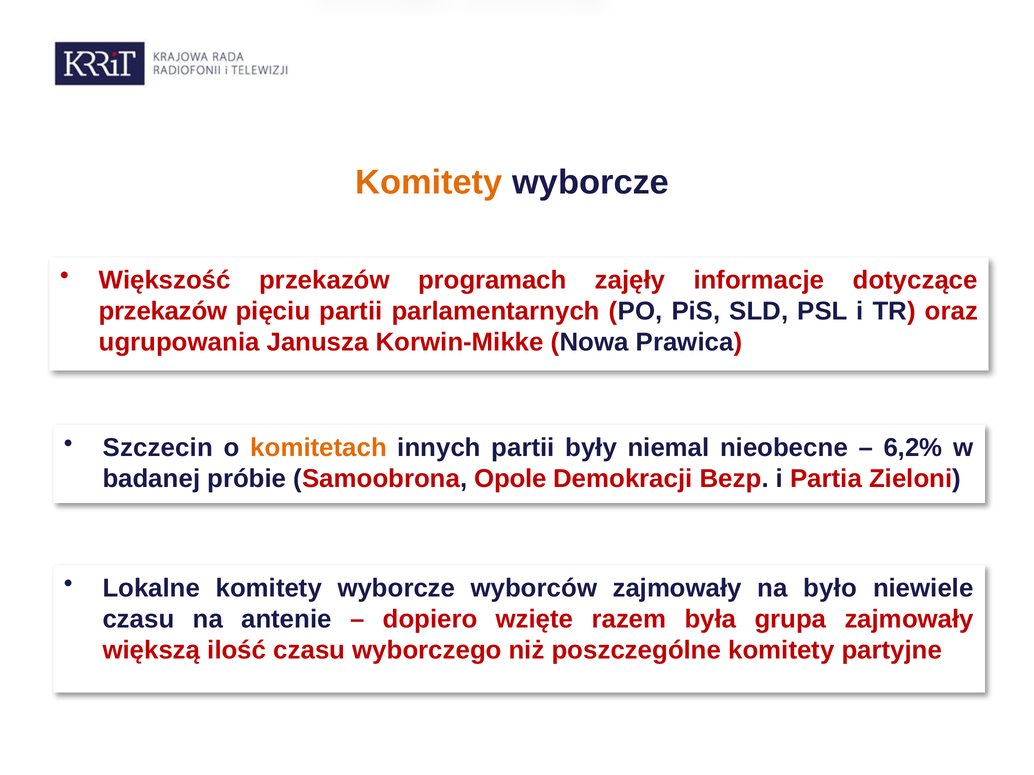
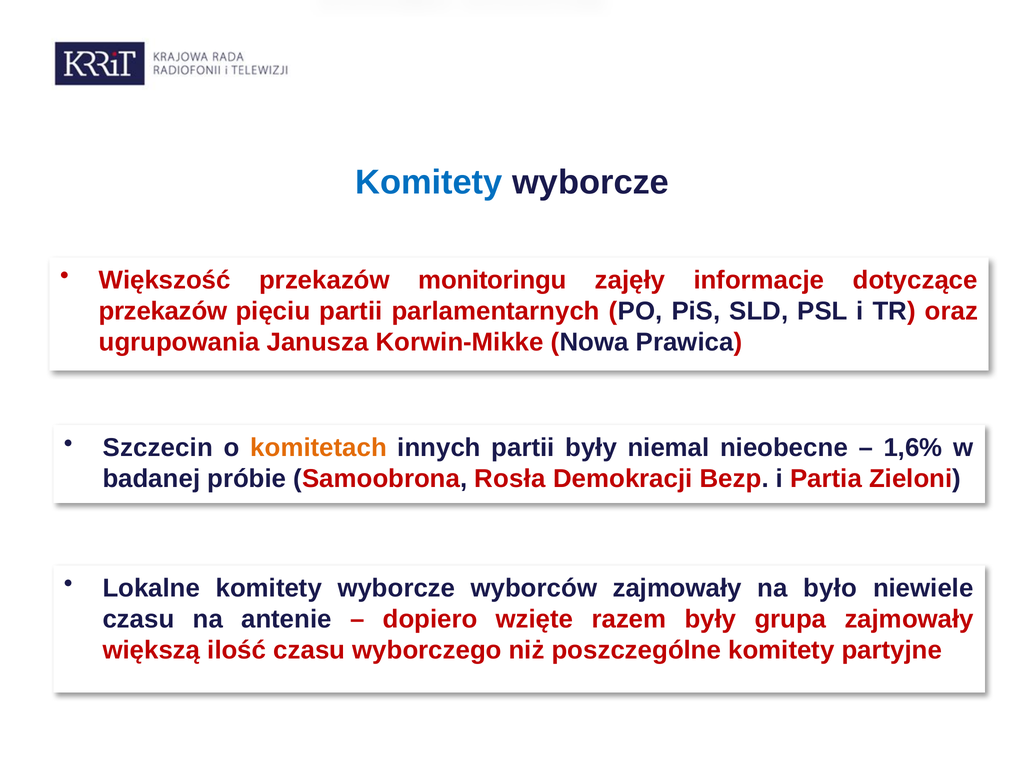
Komitety colour: orange -> blue (429, 183)
programach: programach -> monitoringu (492, 280)
6,2%: 6,2% -> 1,6% (913, 448)
Opole: Opole -> Rosła (510, 479)
razem była: była -> były (710, 619)
